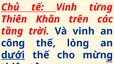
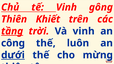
từng: từng -> gông (101, 7)
Khăn: Khăn -> Khiết (48, 19)
tầng underline: none -> present (12, 31)
lòng: lòng -> luôn (78, 43)
